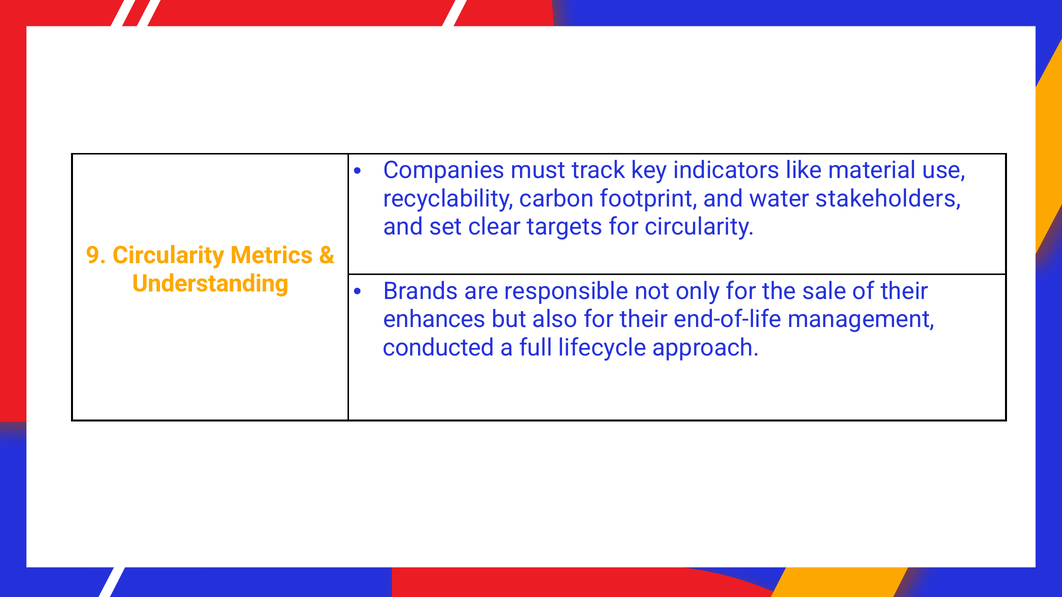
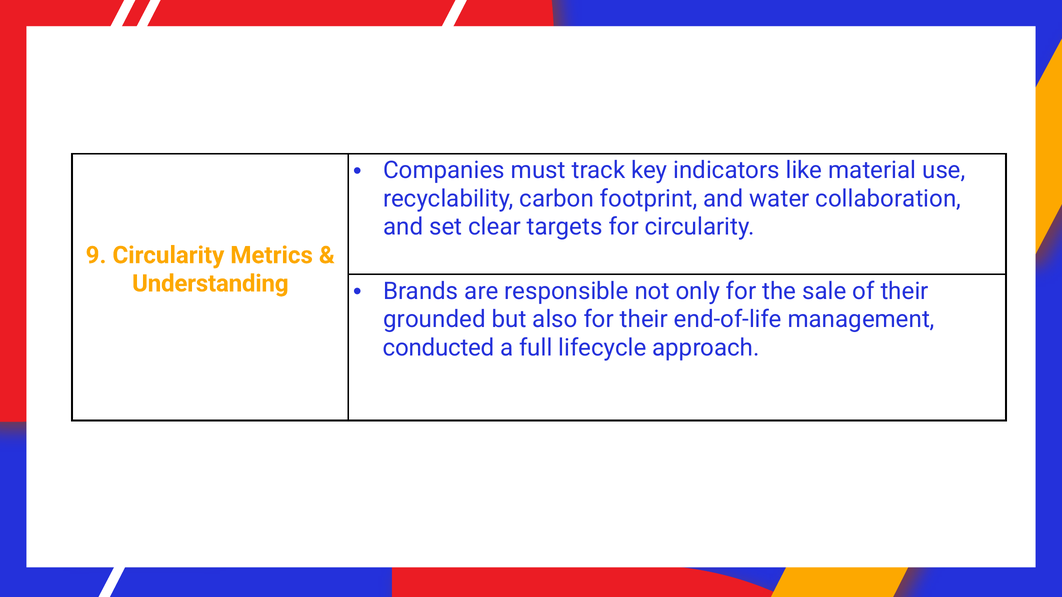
stakeholders: stakeholders -> collaboration (888, 199)
enhances: enhances -> grounded (434, 320)
